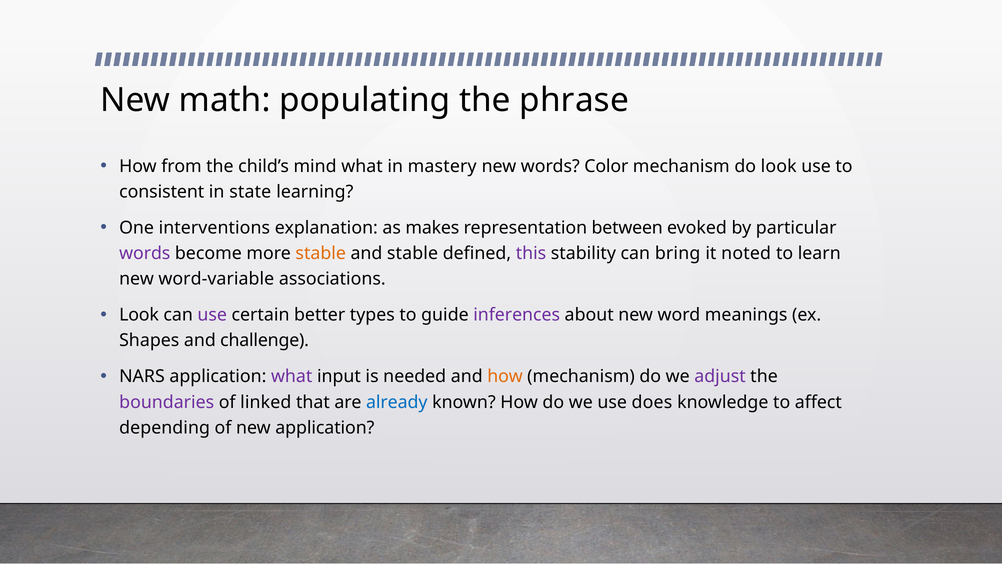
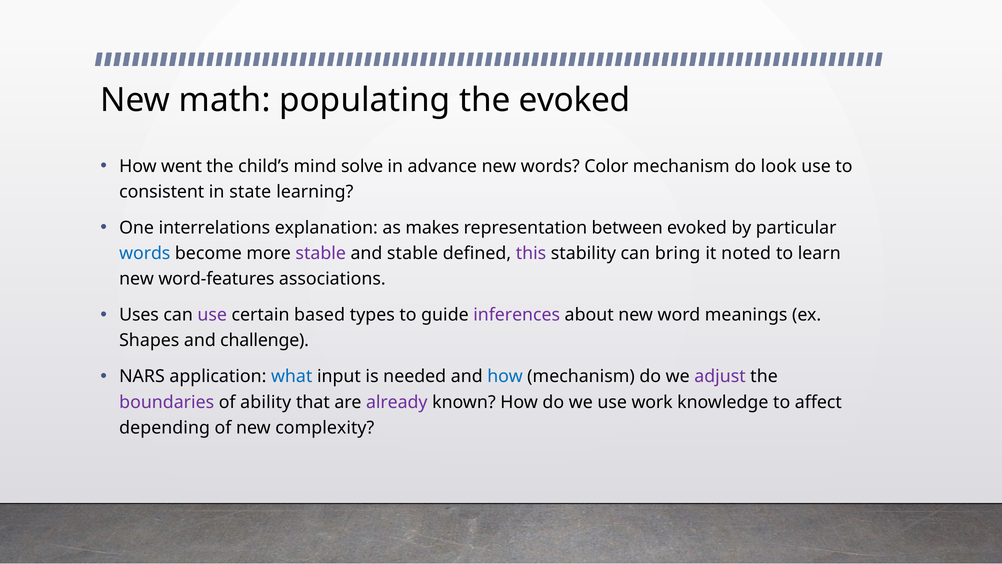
the phrase: phrase -> evoked (574, 100)
from: from -> went (182, 166)
mind what: what -> solve (362, 166)
mastery: mastery -> advance (442, 166)
interventions: interventions -> interrelations (214, 228)
words colour: purple -> blue (145, 253)
stable colour: orange -> purple (321, 253)
word-variable: word-variable -> word-features (216, 279)
Look: Look -> Uses (139, 315)
better: better -> based (320, 315)
what colour: purple -> blue (292, 376)
how colour: orange -> blue (505, 376)
linked: linked -> ability (266, 402)
already colour: blue -> purple (397, 402)
does: does -> work (652, 402)
new application: application -> complexity (325, 427)
